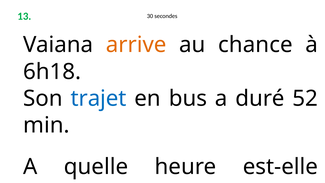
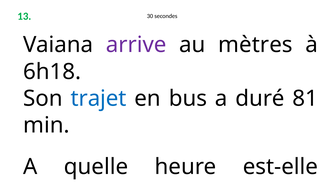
arrive colour: orange -> purple (136, 45)
chance: chance -> mètres (255, 45)
52: 52 -> 81 (305, 98)
